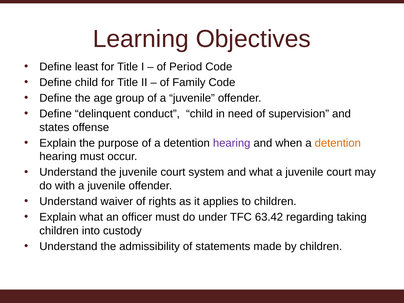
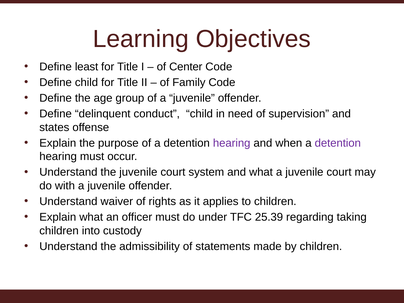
Period: Period -> Center (186, 67)
detention colour: orange -> purple (338, 143)
63.42: 63.42 -> 25.39 (269, 217)
